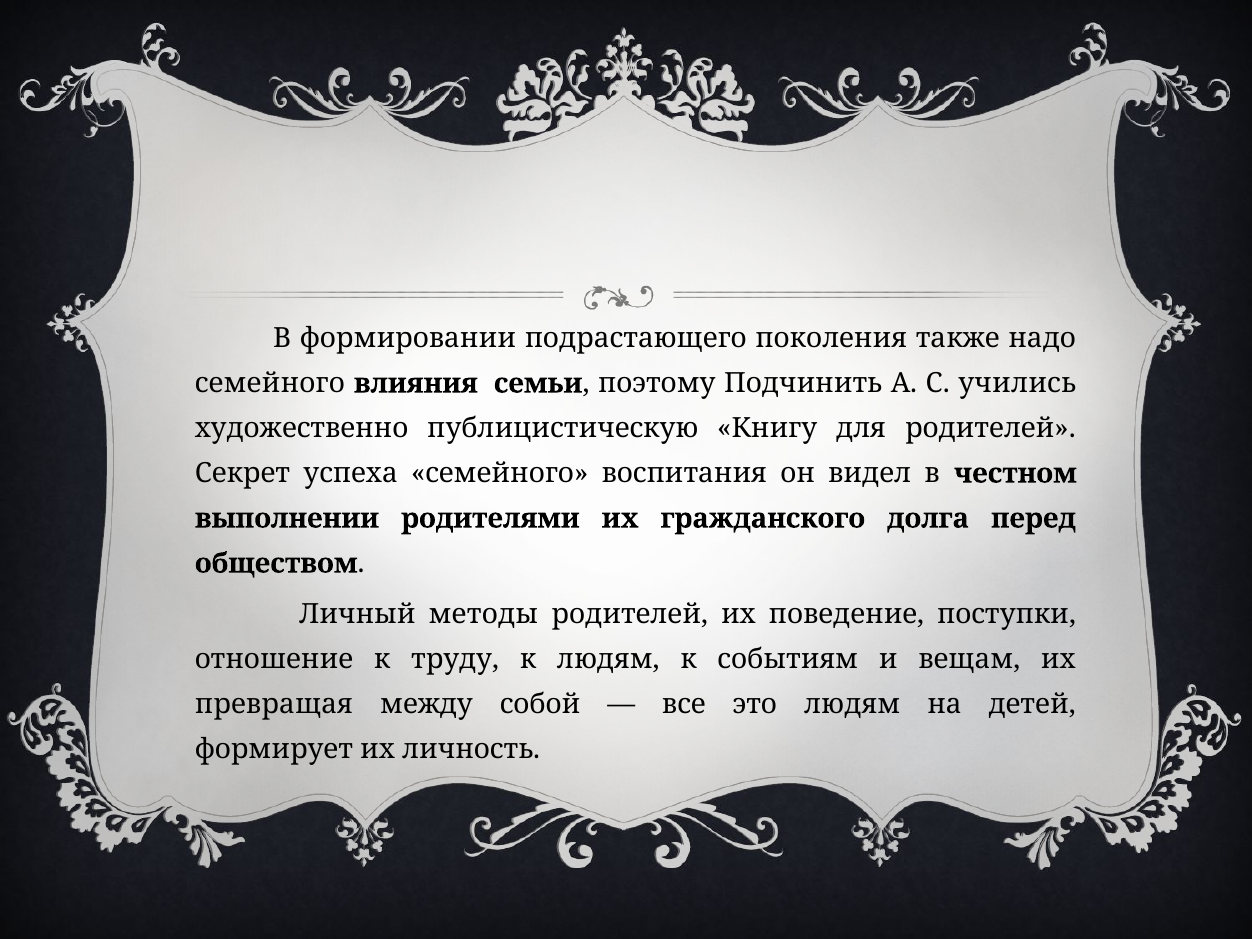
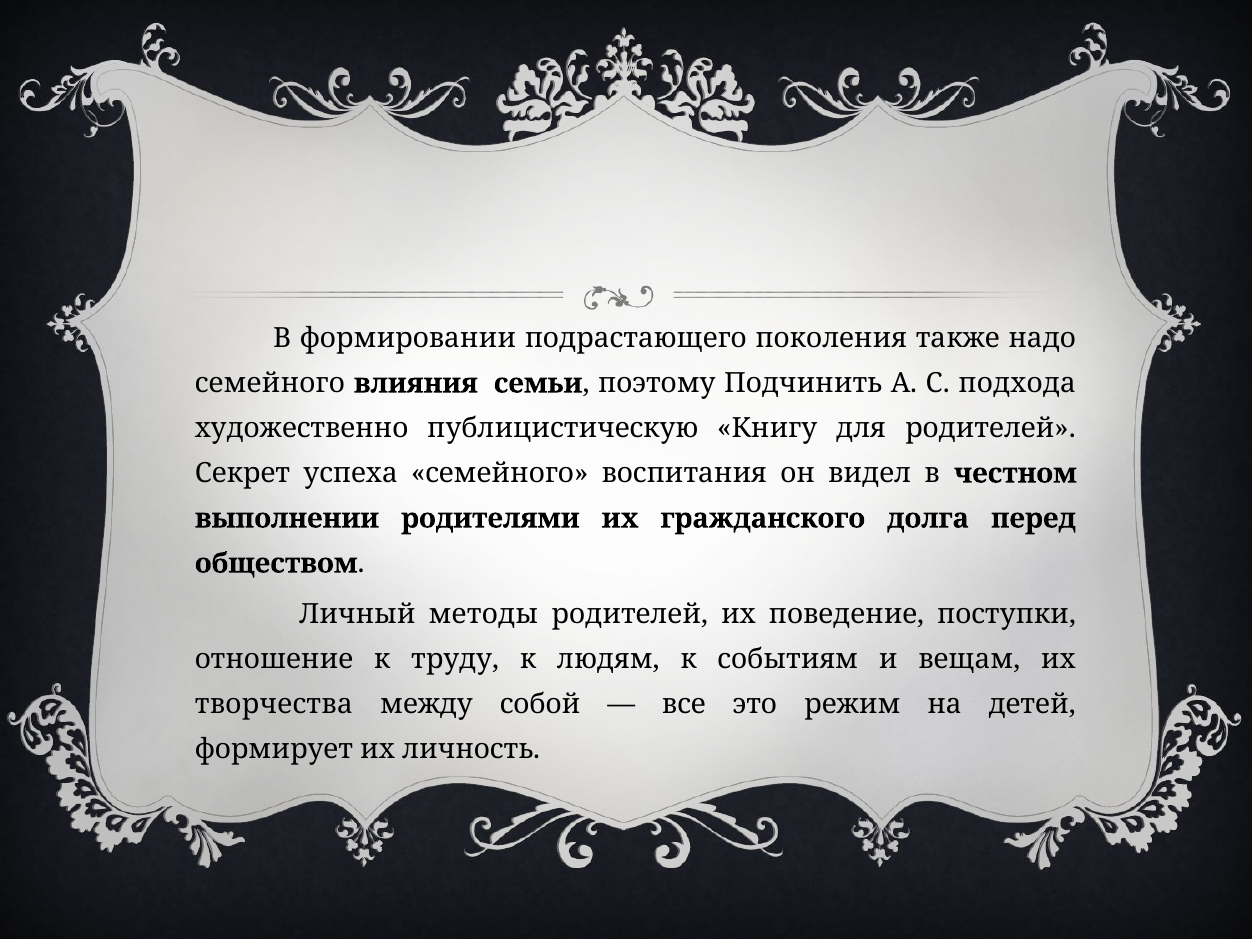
учились: учились -> подхода (1017, 383)
превращая: превращая -> творчества (274, 704)
это людям: людям -> режим (852, 704)
